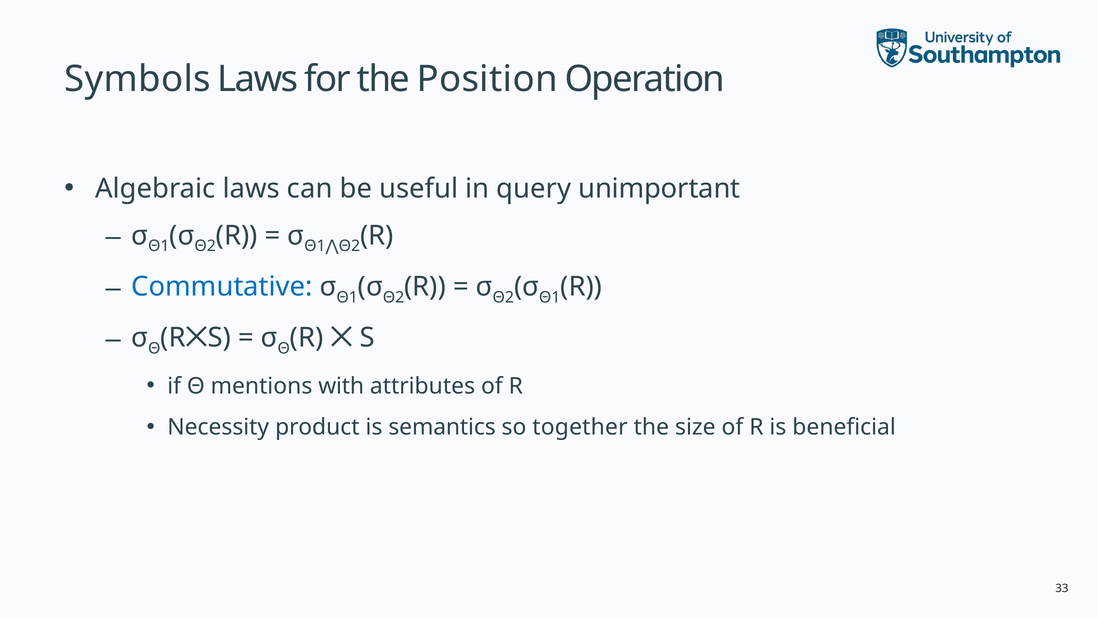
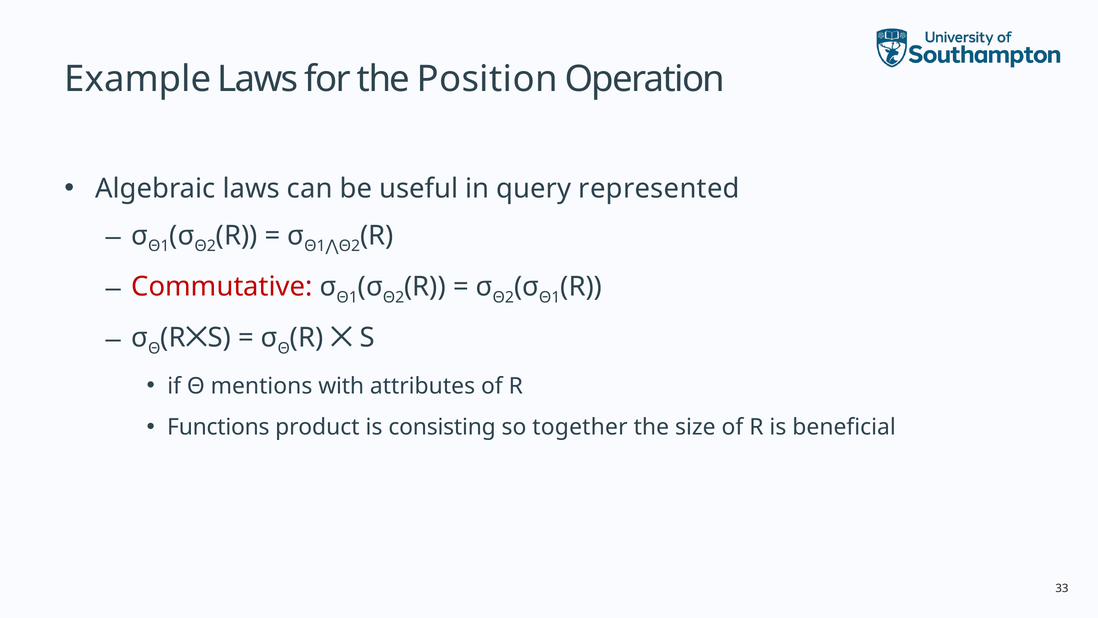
Symbols: Symbols -> Example (138, 79)
unimportant: unimportant -> represented (659, 189)
Commutative colour: blue -> red (222, 287)
Necessity: Necessity -> Functions (218, 427)
semantics: semantics -> consisting (442, 427)
